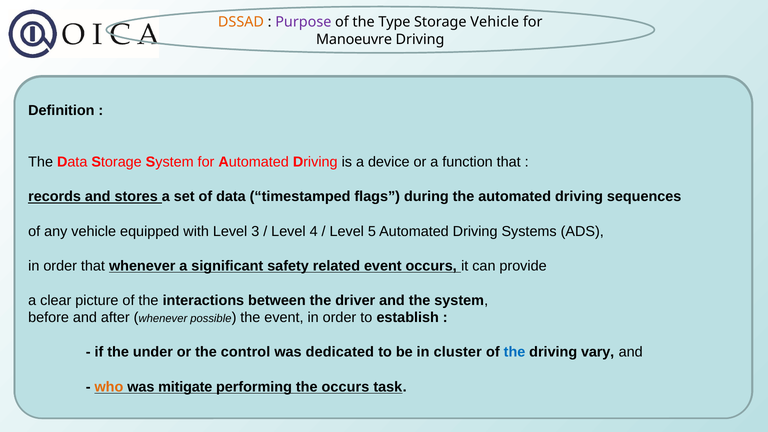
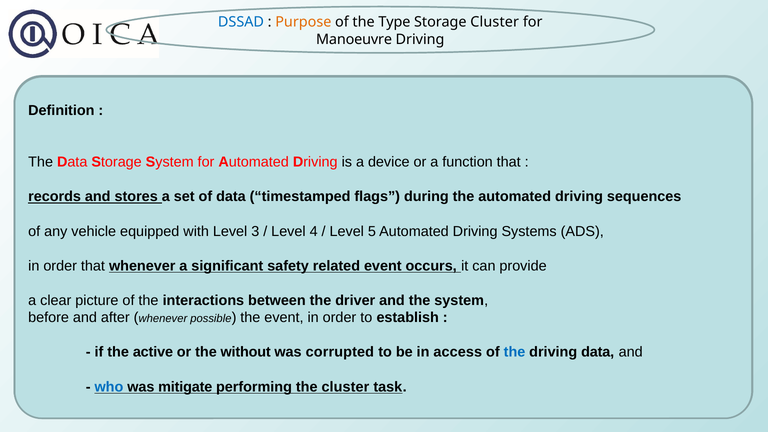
DSSAD colour: orange -> blue (241, 22)
Purpose colour: purple -> orange (303, 22)
Storage Vehicle: Vehicle -> Cluster (495, 22)
under: under -> active (153, 352)
control: control -> without (246, 352)
dedicated: dedicated -> corrupted (340, 352)
cluster: cluster -> access (458, 352)
driving vary: vary -> data (598, 352)
who colour: orange -> blue (109, 387)
the occurs: occurs -> cluster (345, 387)
